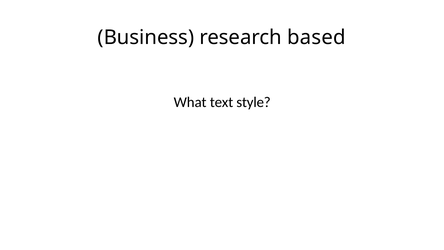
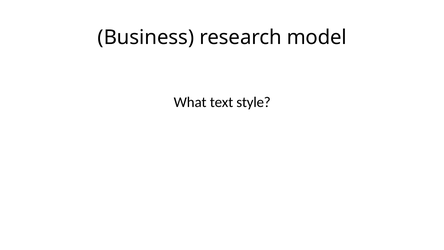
based: based -> model (317, 37)
